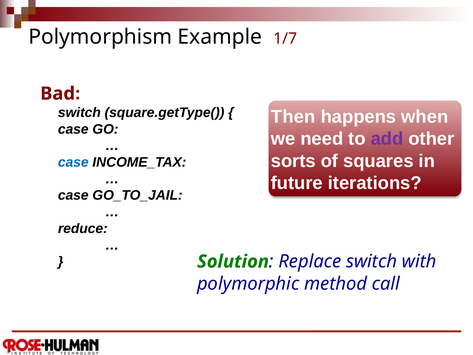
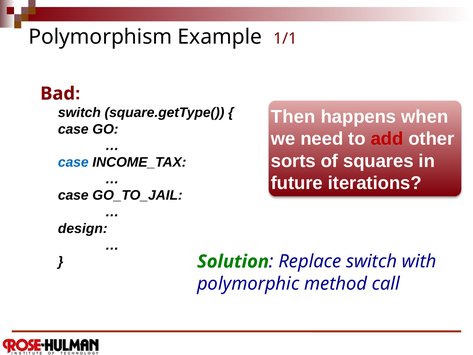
1/7: 1/7 -> 1/1 (285, 39)
add colour: purple -> red (387, 139)
reduce: reduce -> design (83, 228)
